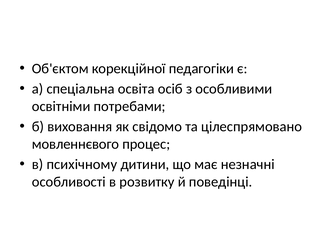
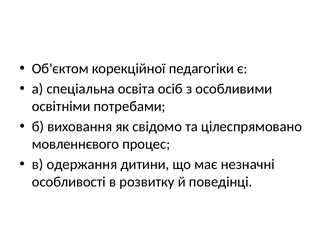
психічному: психічному -> одержання (82, 165)
